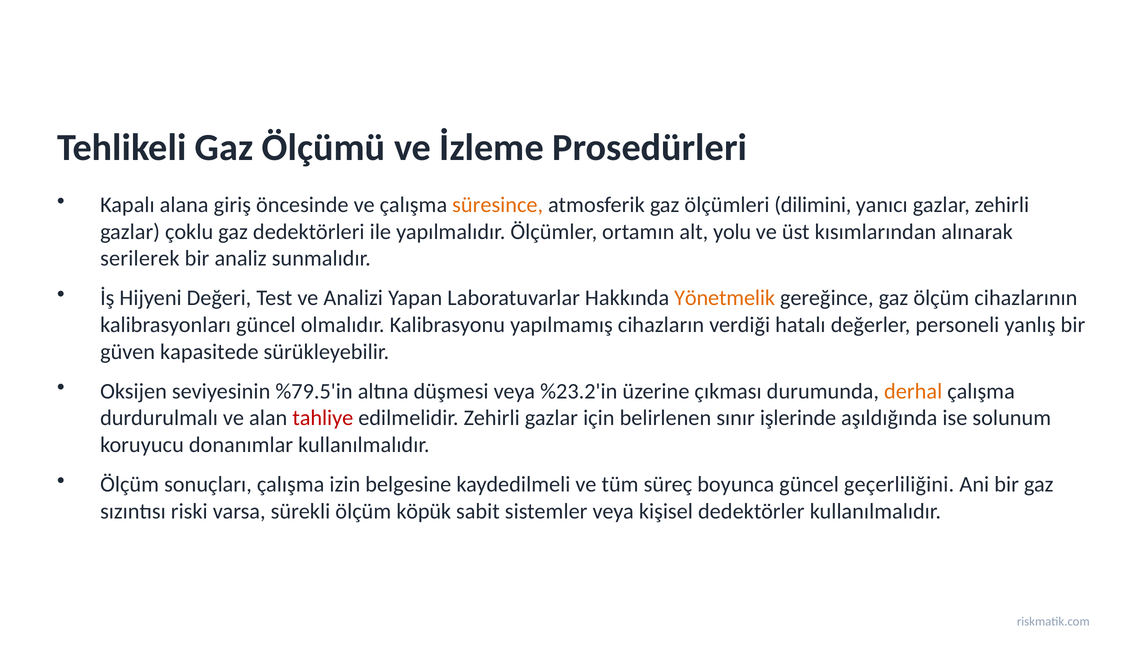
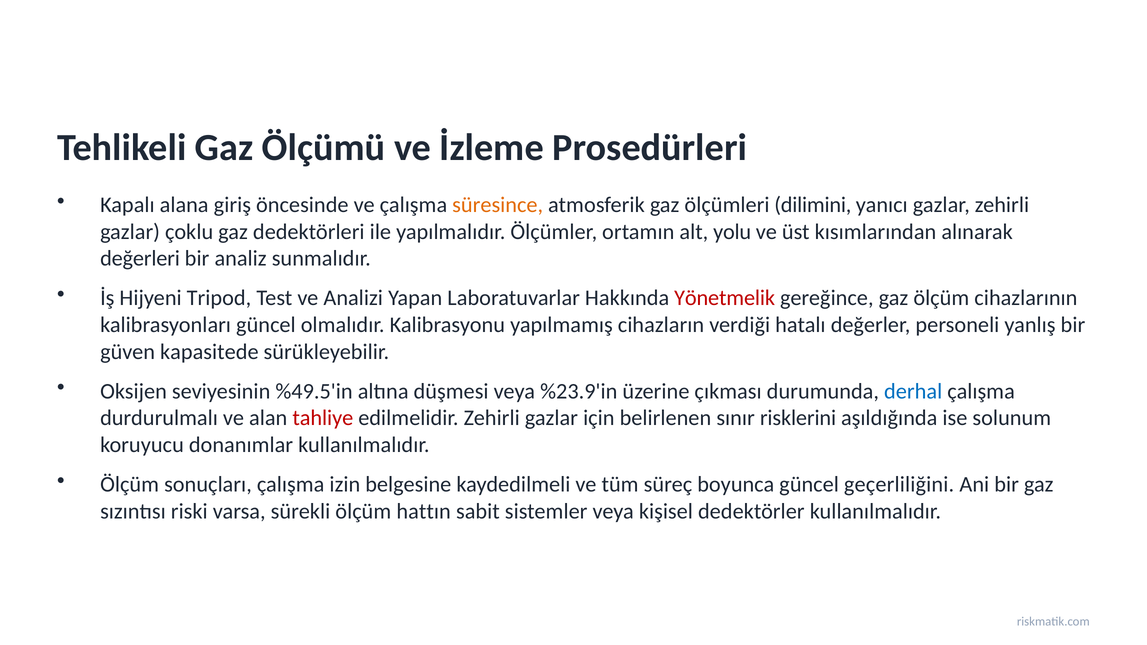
serilerek: serilerek -> değerleri (140, 259)
Değeri: Değeri -> Tripod (219, 298)
Yönetmelik colour: orange -> red (725, 298)
%79.5'in: %79.5'in -> %49.5'in (314, 391)
%23.2'in: %23.2'in -> %23.9'in (579, 391)
derhal colour: orange -> blue (913, 391)
işlerinde: işlerinde -> risklerini (798, 418)
köpük: köpük -> hattın (424, 511)
